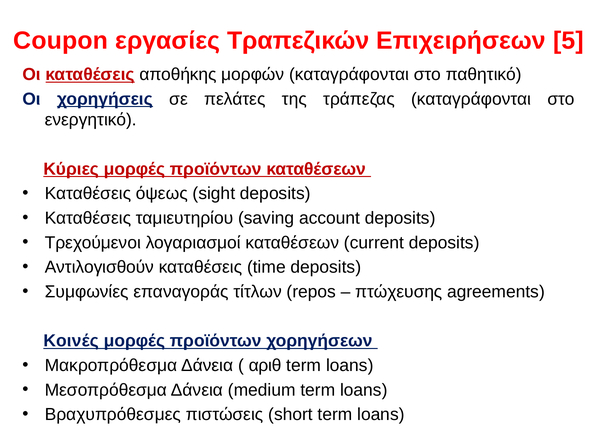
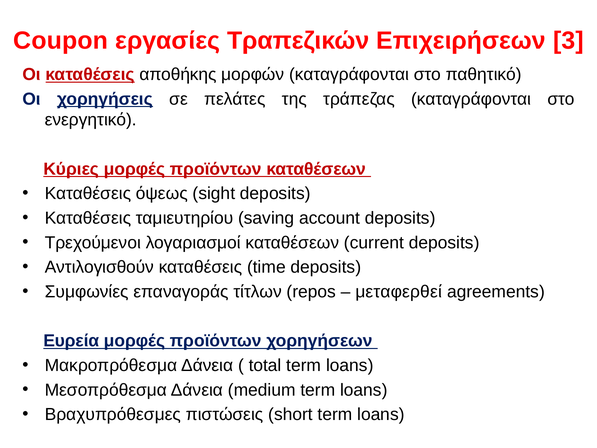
5: 5 -> 3 (568, 41)
πτώχευσης: πτώχευσης -> μεταφερθεί (399, 292)
Κοινές: Κοινές -> Ευρεία (71, 341)
αριθ: αριθ -> total (265, 365)
